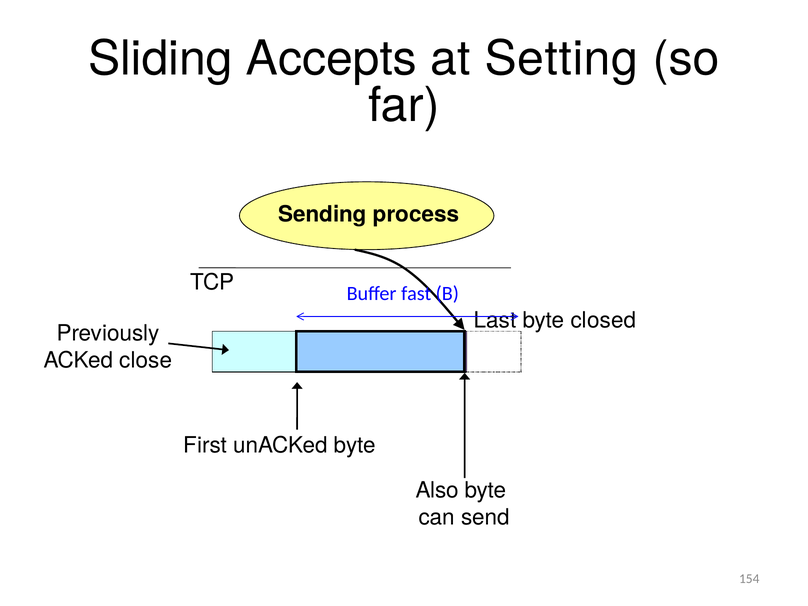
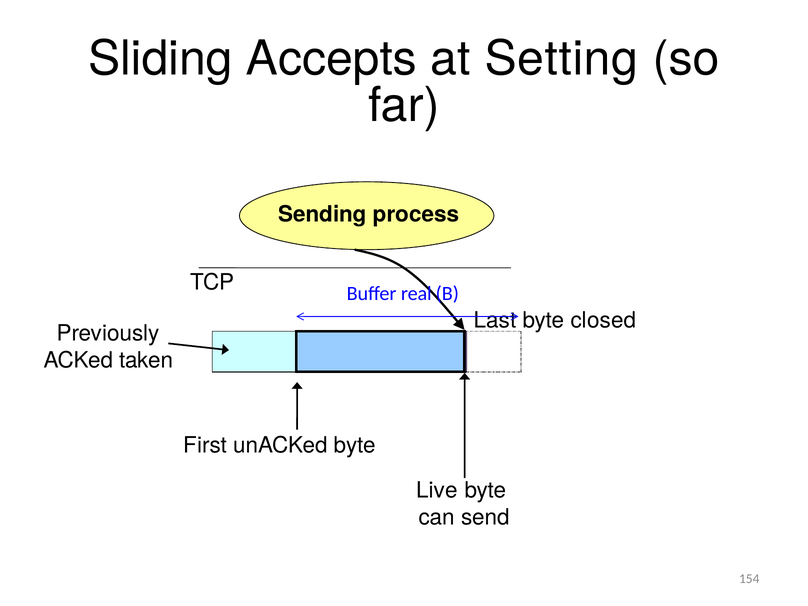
fast: fast -> real (416, 294)
close: close -> taken (146, 360)
Also: Also -> Live (437, 490)
